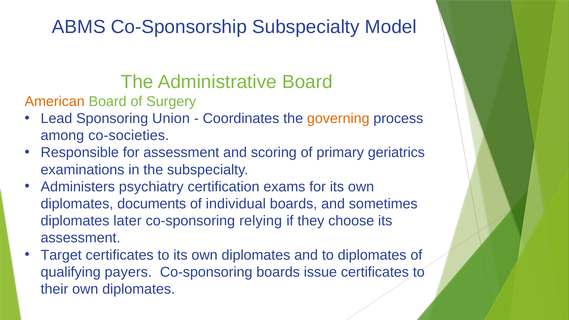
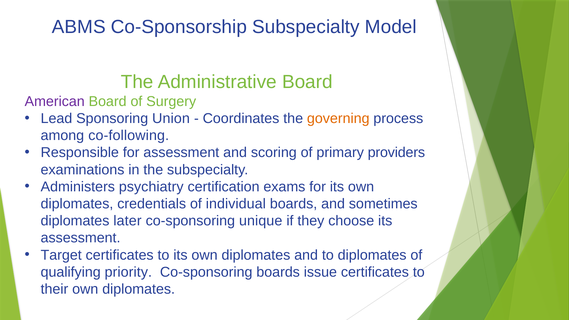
American colour: orange -> purple (55, 101)
co-societies: co-societies -> co-following (129, 136)
geriatrics: geriatrics -> providers (396, 153)
documents: documents -> credentials (152, 204)
relying: relying -> unique (261, 221)
payers: payers -> priority (128, 272)
